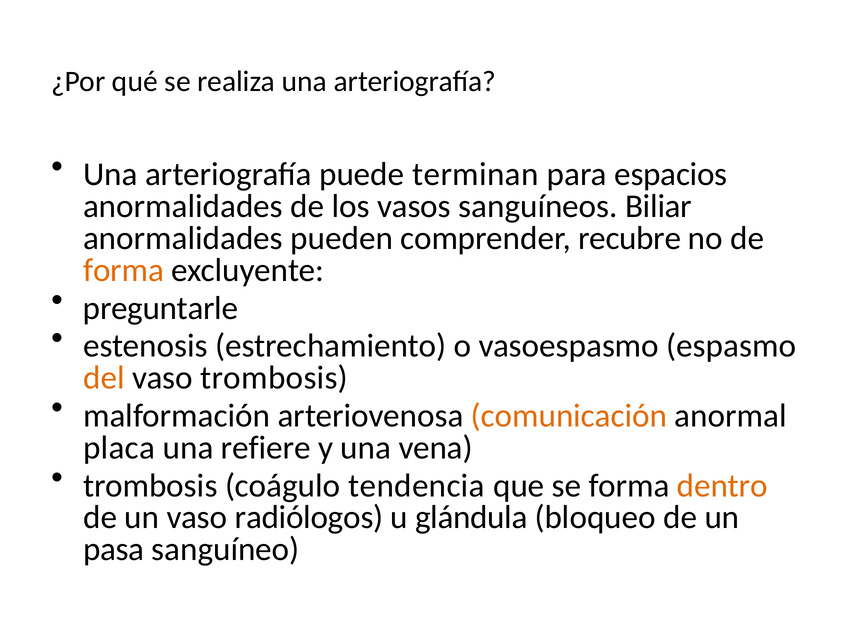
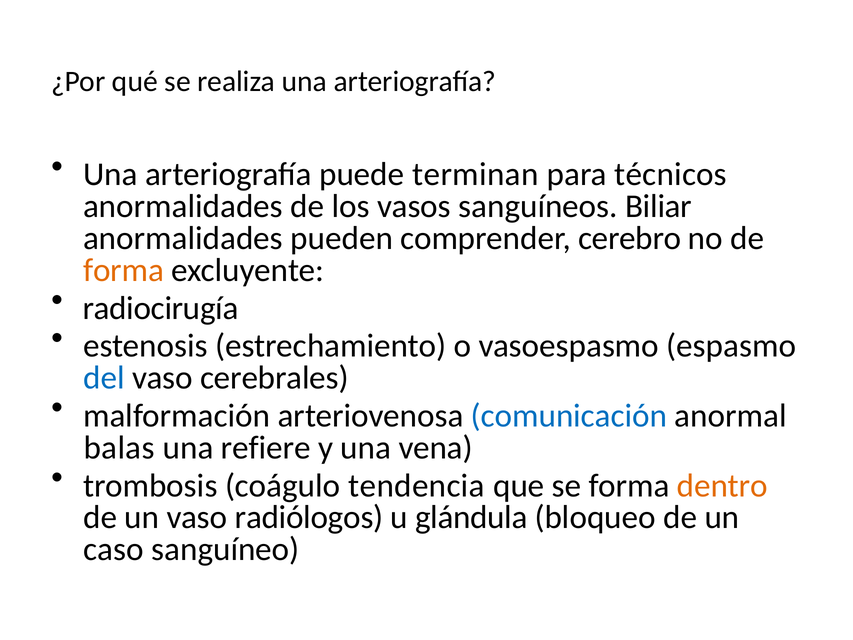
espacios: espacios -> técnicos (671, 174)
recubre: recubre -> cerebro (630, 238)
preguntarle: preguntarle -> radiocirugía (161, 308)
del colour: orange -> blue (104, 378)
vaso trombosis: trombosis -> cerebrales (274, 378)
comunicación colour: orange -> blue (569, 416)
placa: placa -> balas (119, 448)
pasa: pasa -> caso (113, 549)
